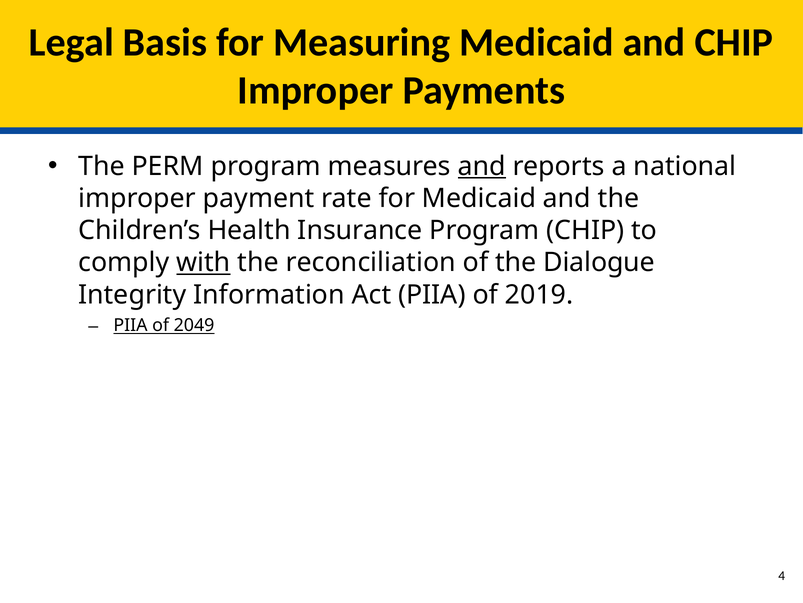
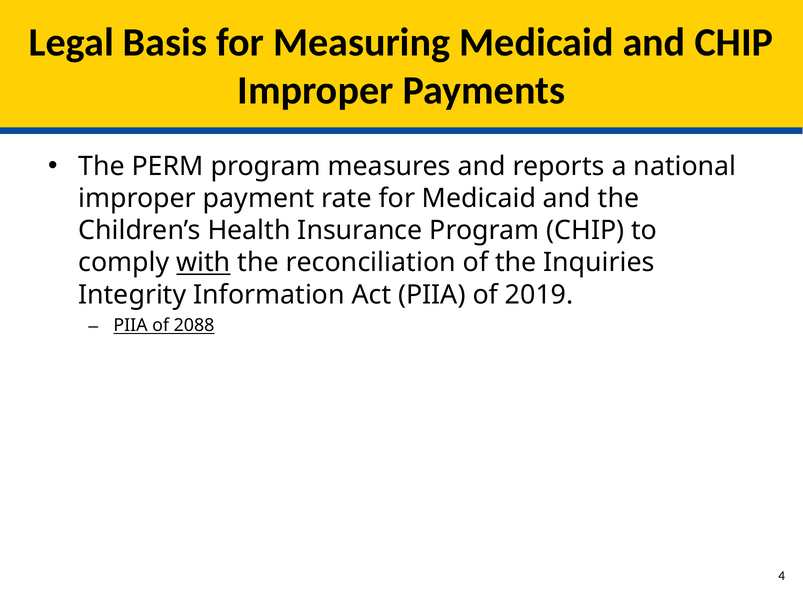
and underline: present -> none (482, 166)
Dialogue: Dialogue -> Inquiries (599, 262)
2049: 2049 -> 2088 (194, 325)
